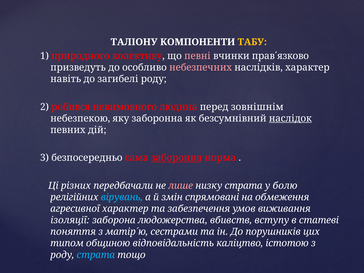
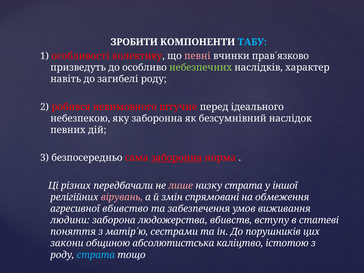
ТАЛІОНУ: ТАЛІОНУ -> ЗРОБИТИ (134, 42)
ТАБУ colour: yellow -> light blue (252, 42)
природного: природного -> особливості (80, 56)
небезпечних colour: pink -> light green (201, 67)
людина: людина -> штучне (178, 107)
зовнішнім: зовнішнім -> ідеального (257, 107)
наслідок underline: present -> none (290, 118)
болю: болю -> іншої (285, 186)
вірувань colour: light blue -> pink (122, 197)
агресивної характер: характер -> вбивство (125, 209)
ізоляції: ізоляції -> людини (70, 220)
типом: типом -> закони (67, 243)
відповідальність: відповідальність -> абсолютистська (173, 243)
